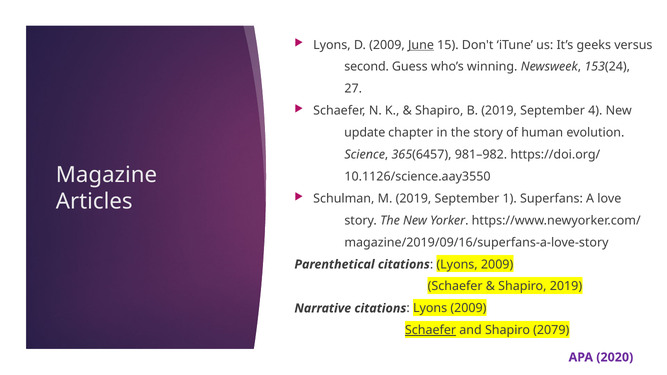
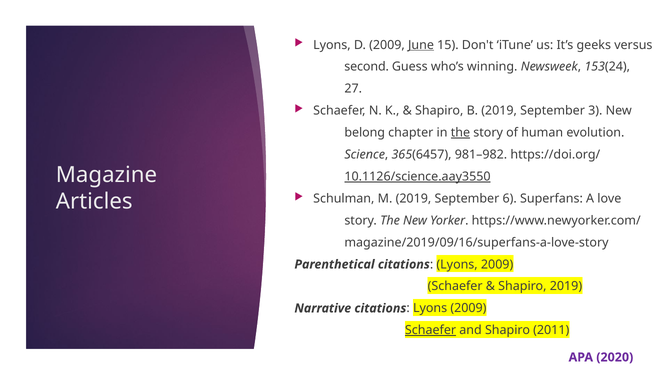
4: 4 -> 3 (595, 111)
update: update -> belong (365, 133)
the underline: none -> present (460, 133)
10.1126/science.aay3550 underline: none -> present (418, 177)
1: 1 -> 6 (510, 199)
2079: 2079 -> 2011 (551, 330)
